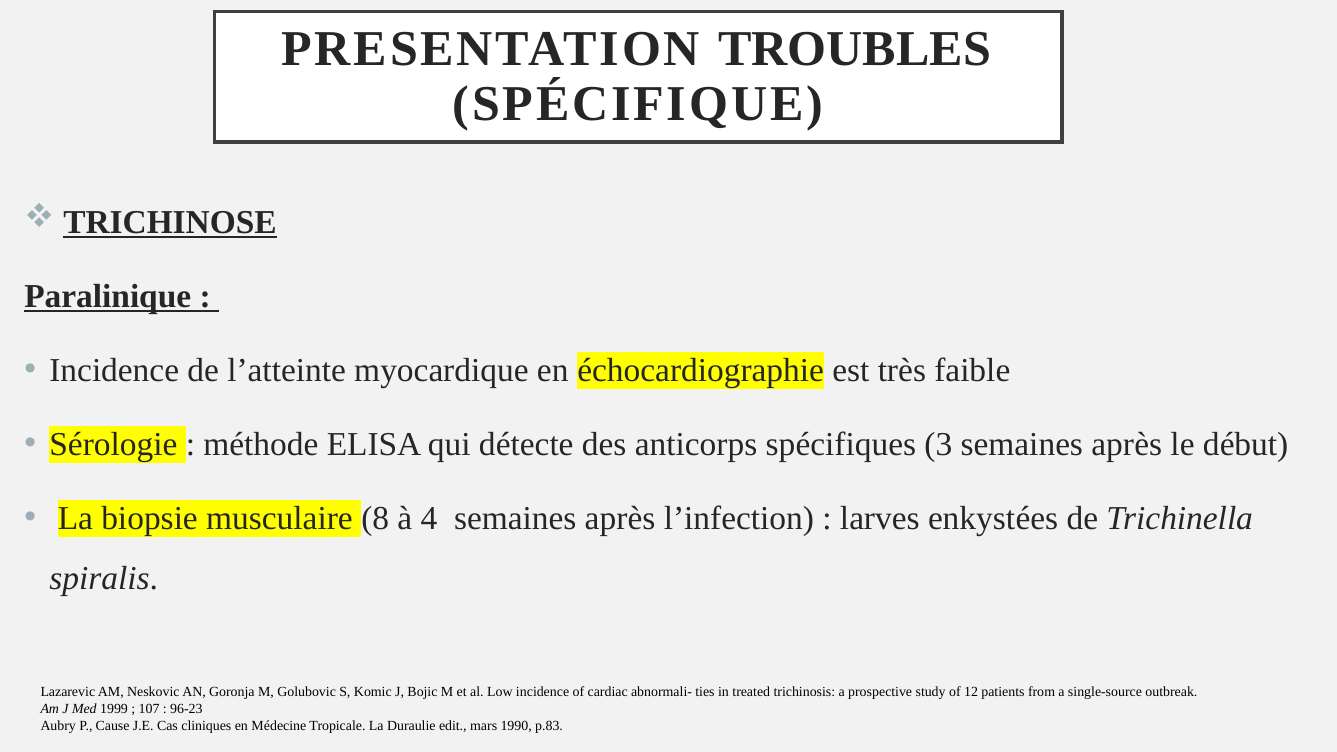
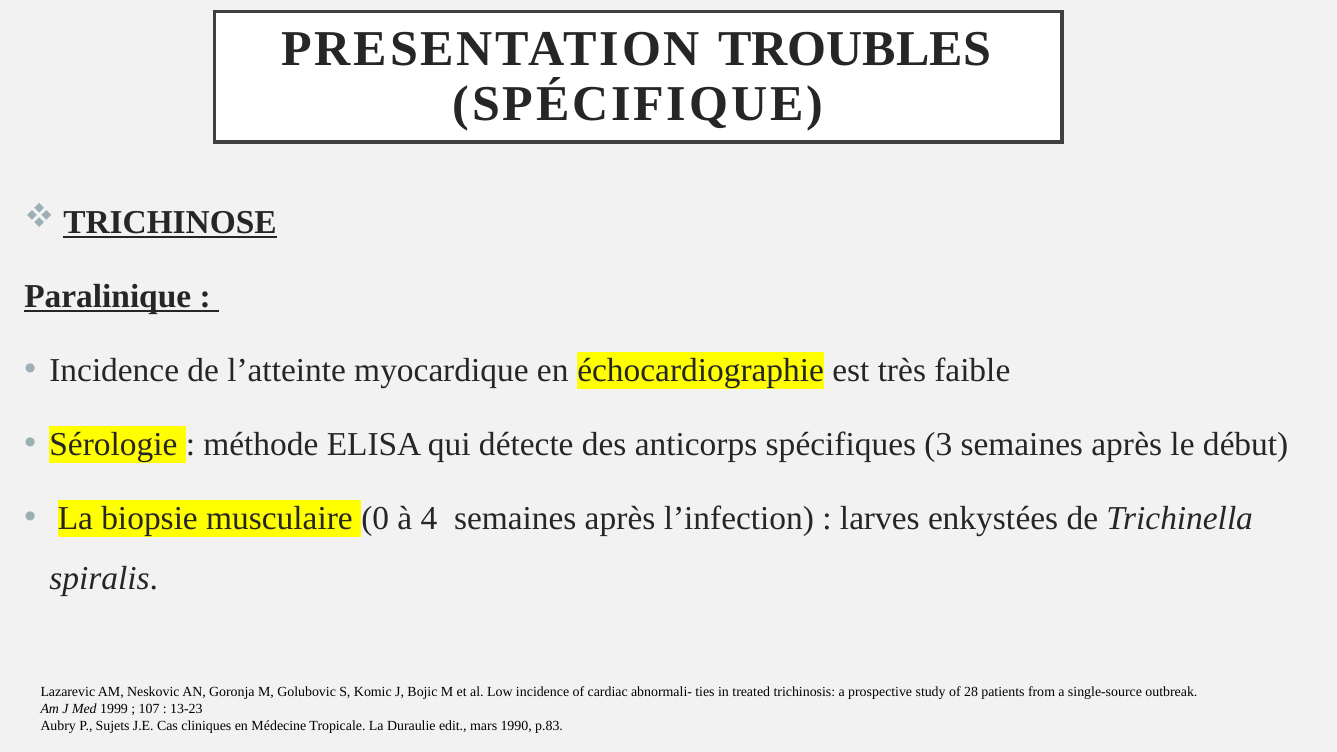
8: 8 -> 0 (375, 519)
12: 12 -> 28 (971, 692)
96-23: 96-23 -> 13-23 (186, 709)
Cause: Cause -> Sujets (113, 726)
